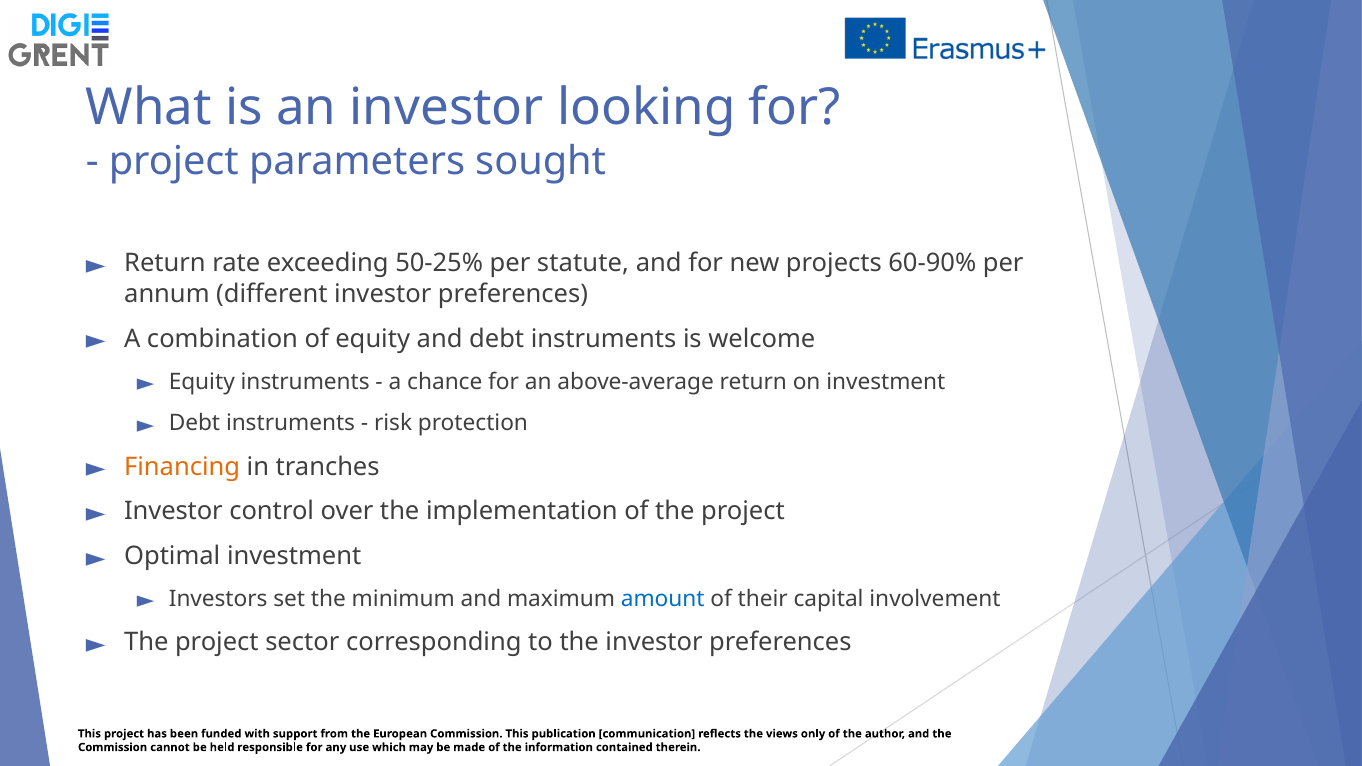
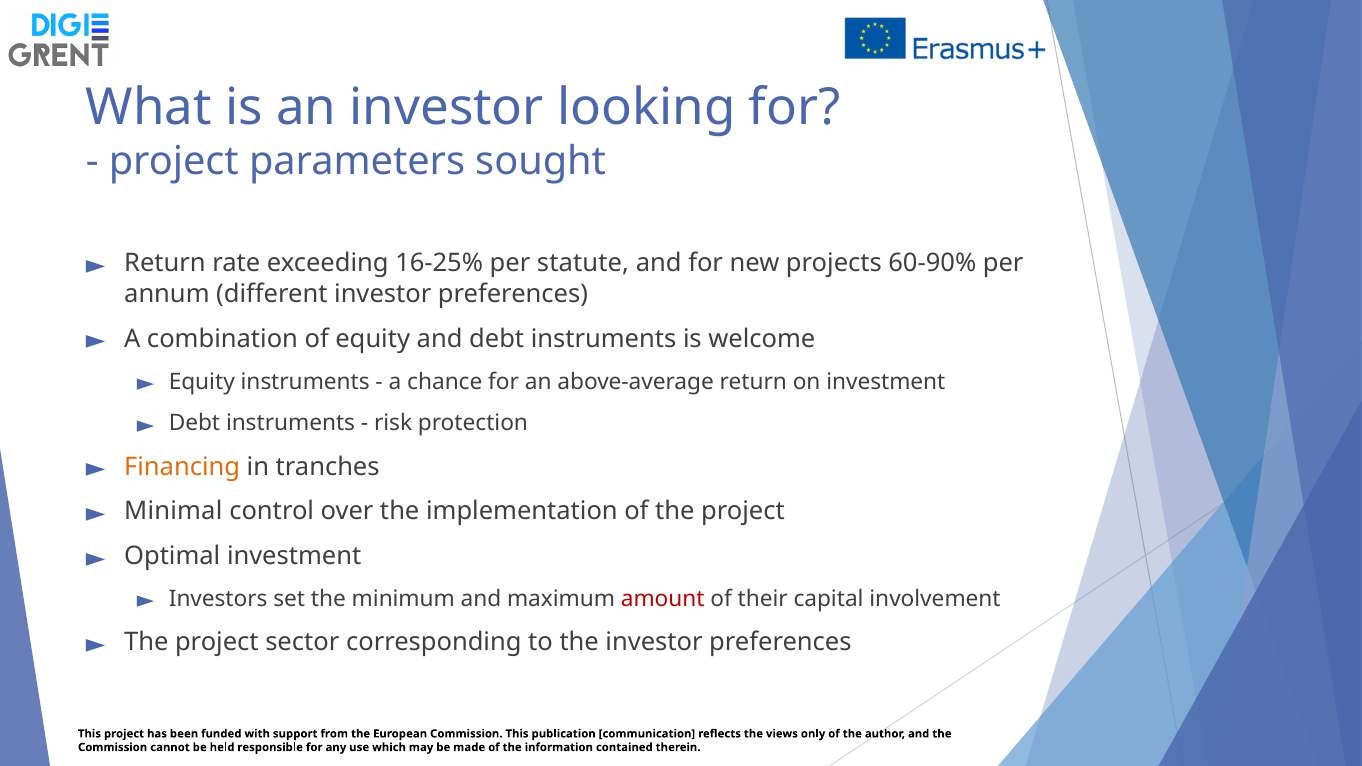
50-25%: 50-25% -> 16-25% (439, 264)
Investor: Investor -> Minimal (173, 512)
amount colour: blue -> red (663, 599)
